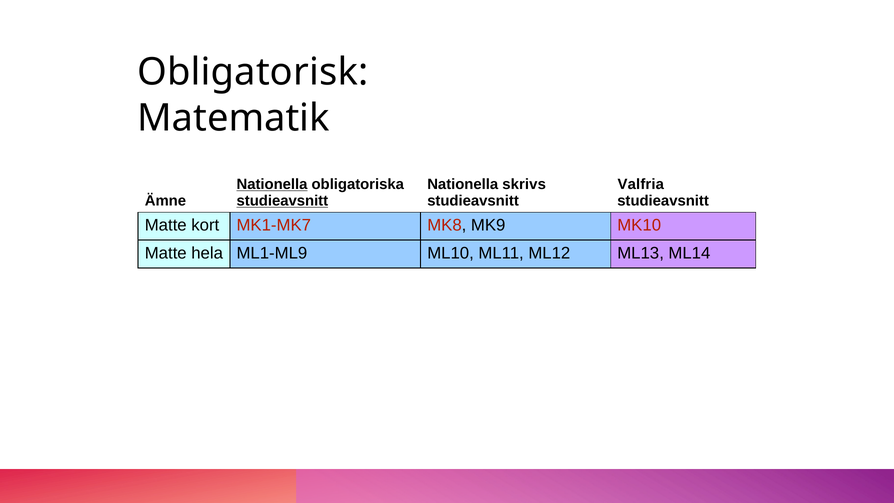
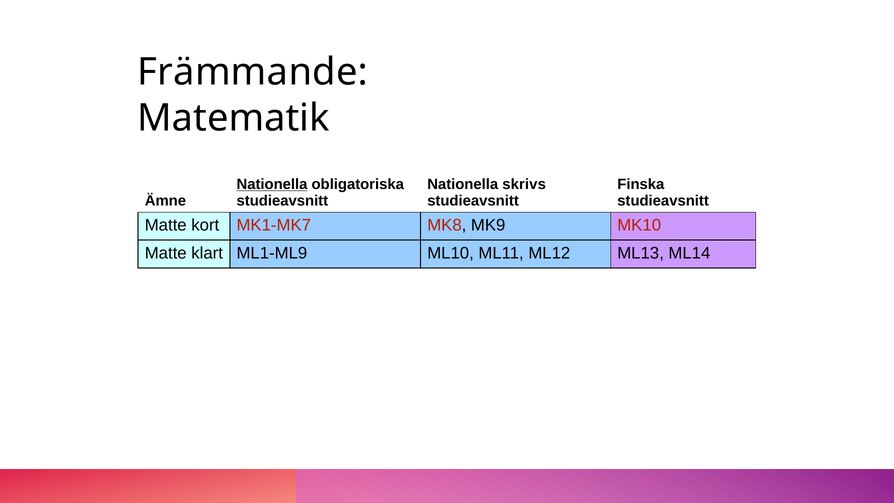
Obligatorisk: Obligatorisk -> Främmande (253, 72)
Valfria: Valfria -> Finska (641, 184)
studieavsnitt underline: present -> none (282, 201)
hela: hela -> klart (207, 253)
